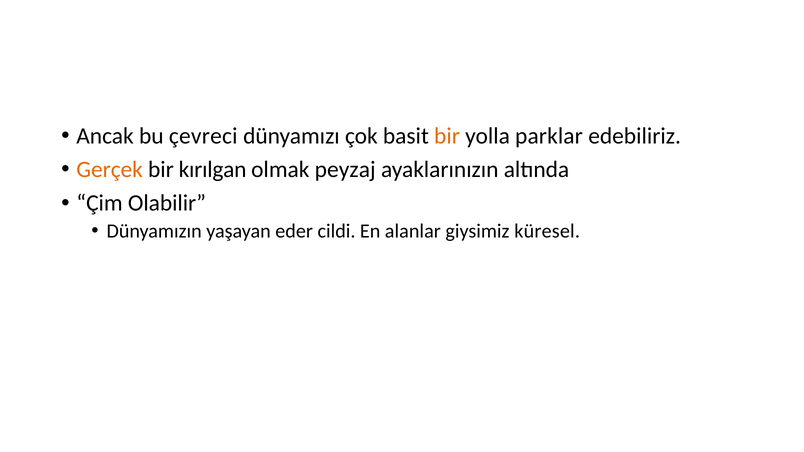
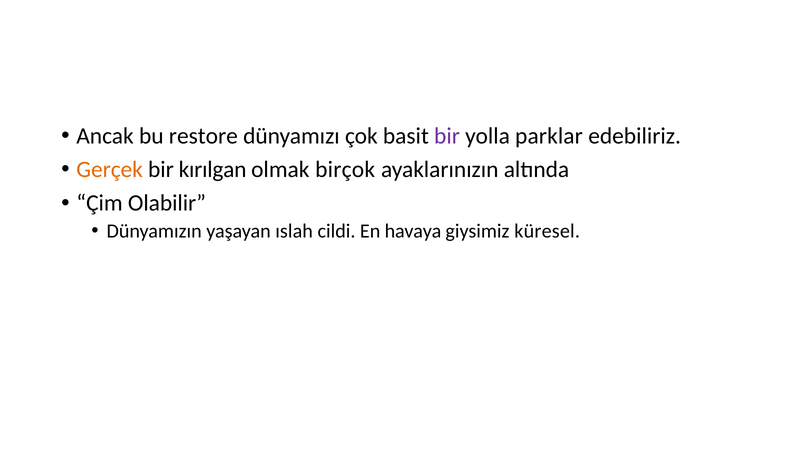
çevreci: çevreci -> restore (203, 136)
bir colour: orange -> purple (447, 136)
peyzaj: peyzaj -> birçok (345, 170)
eder: eder -> ıslah (294, 231)
alanlar: alanlar -> havaya (413, 231)
